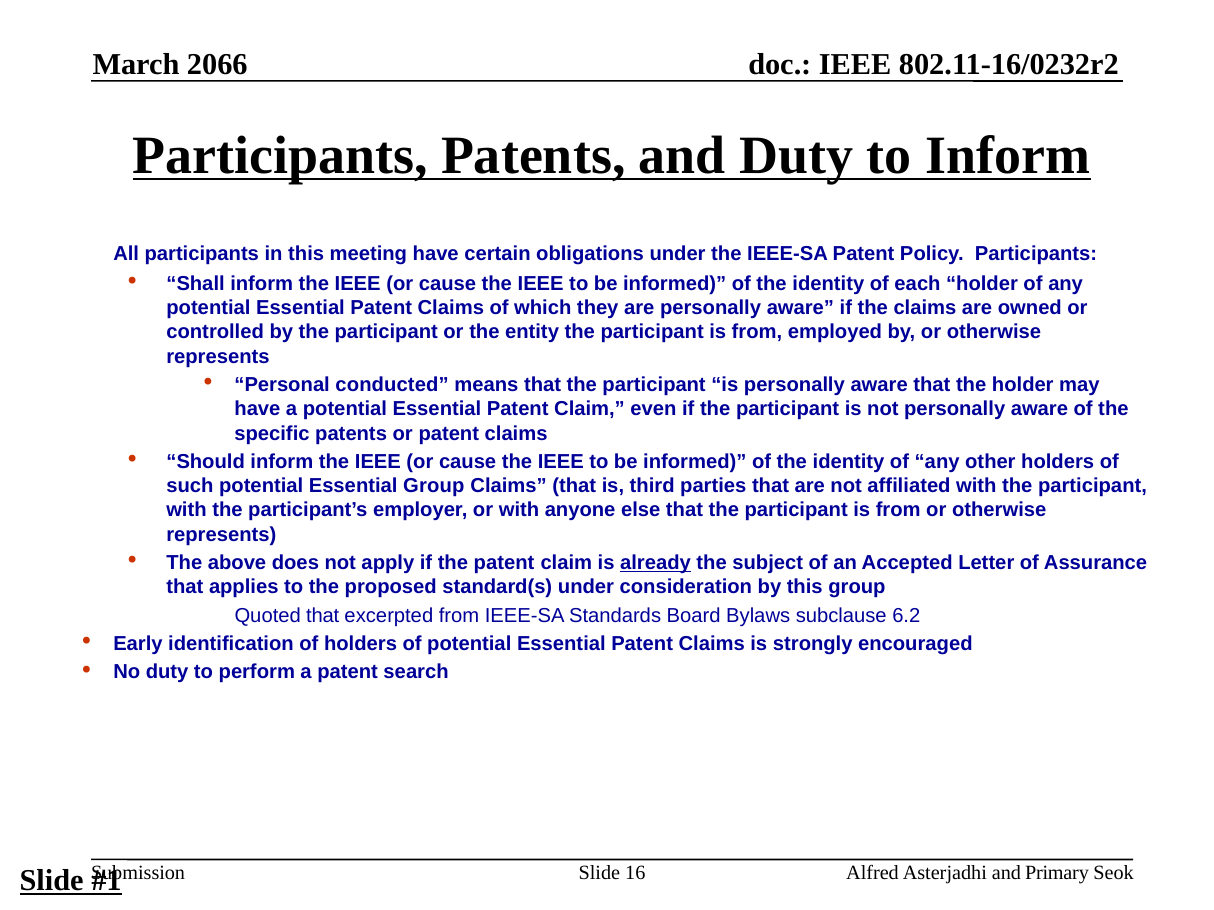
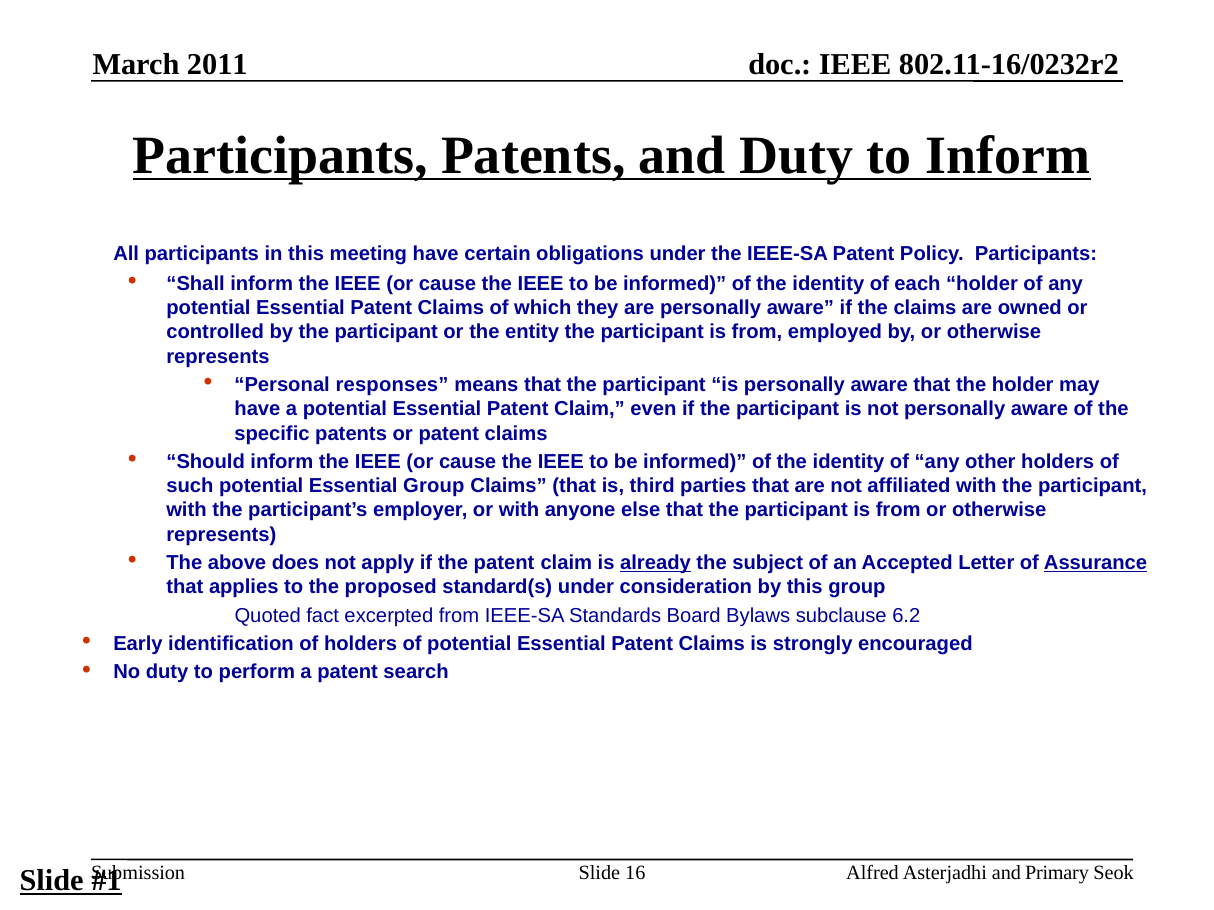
2066: 2066 -> 2011 (217, 65)
conducted: conducted -> responses (392, 385)
Assurance underline: none -> present (1096, 563)
Quoted that: that -> fact (323, 616)
